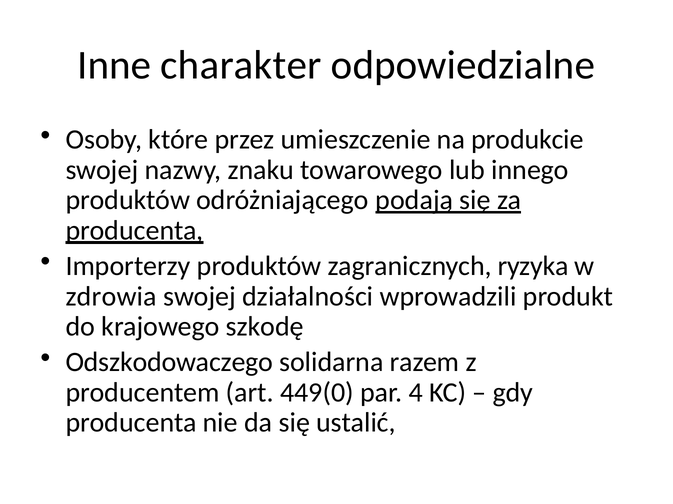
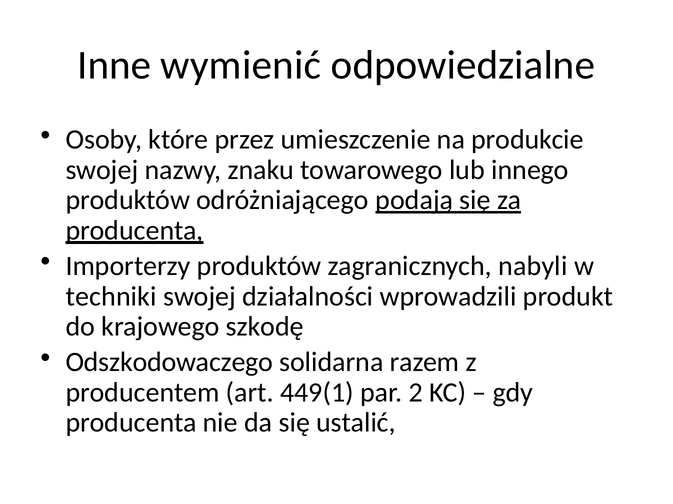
charakter: charakter -> wymienić (241, 65)
ryzyka: ryzyka -> nabyli (533, 266)
zdrowia: zdrowia -> techniki (111, 297)
449(0: 449(0 -> 449(1 (317, 393)
4: 4 -> 2 (416, 393)
